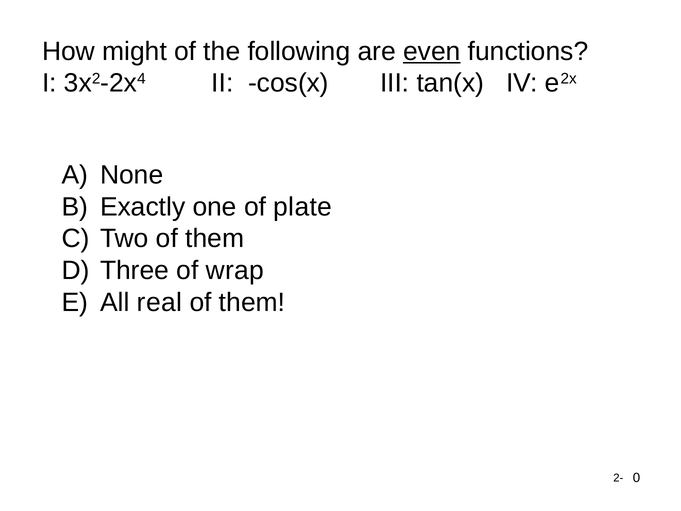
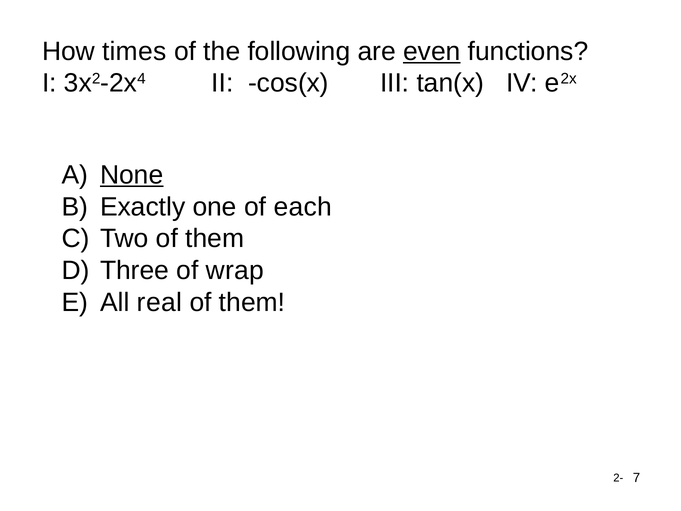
might: might -> times (134, 51)
None underline: none -> present (132, 175)
plate: plate -> each (303, 207)
0: 0 -> 7 (636, 477)
